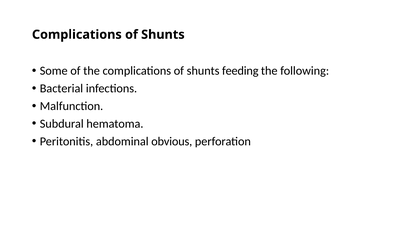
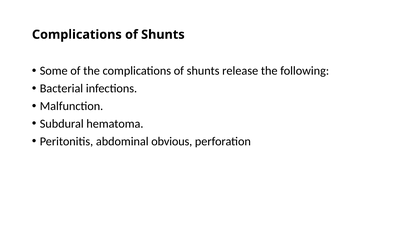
feeding: feeding -> release (240, 71)
